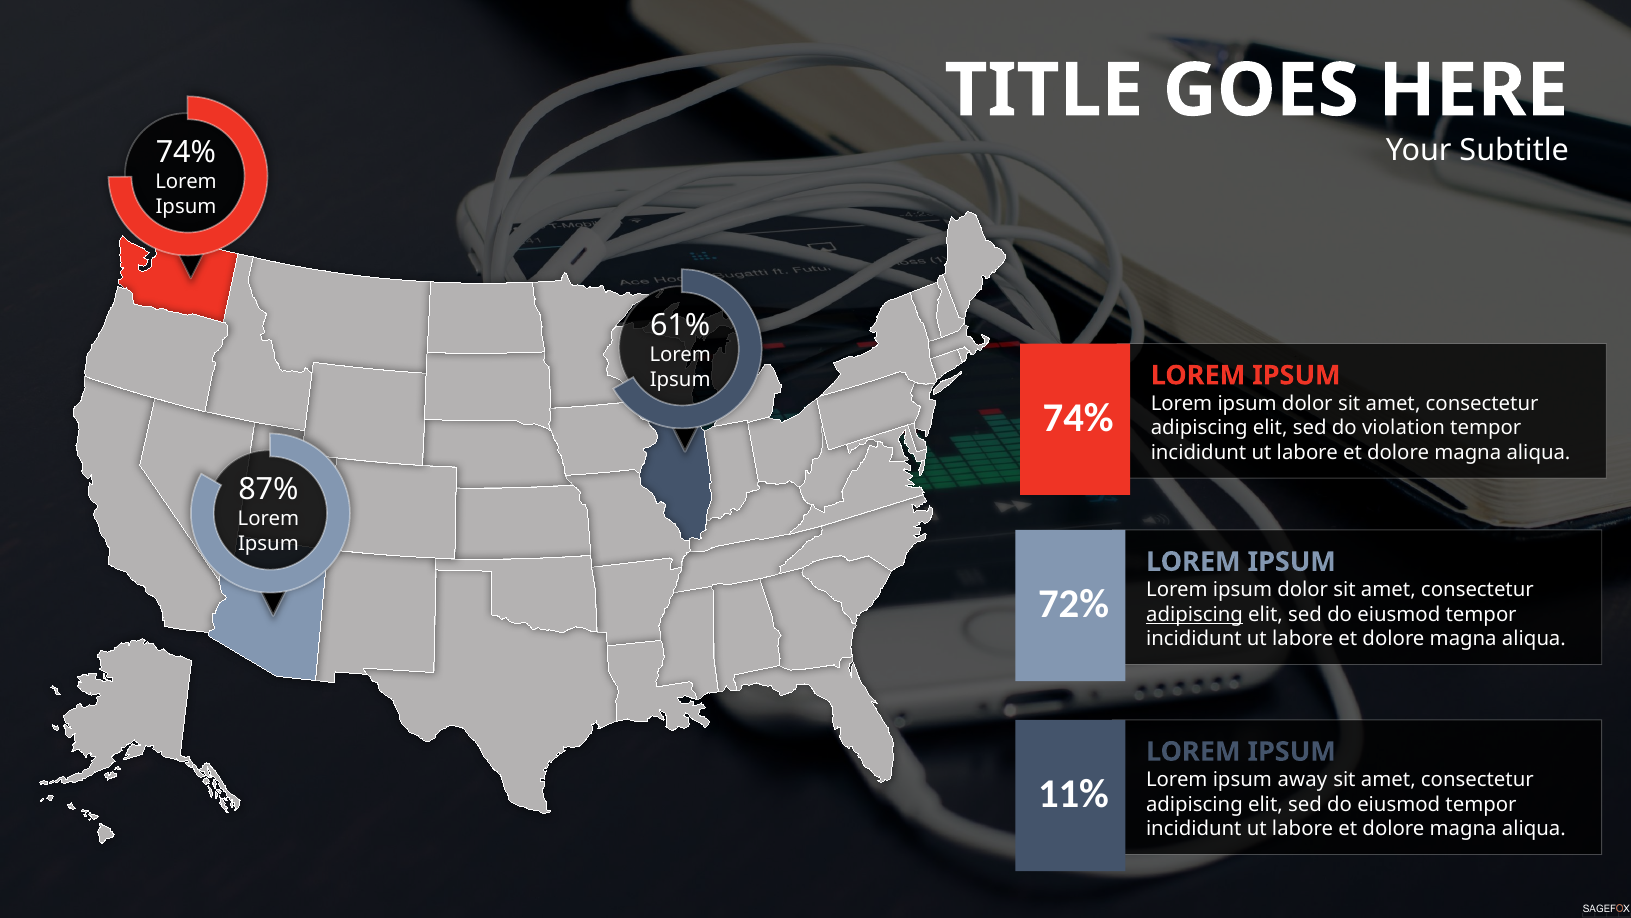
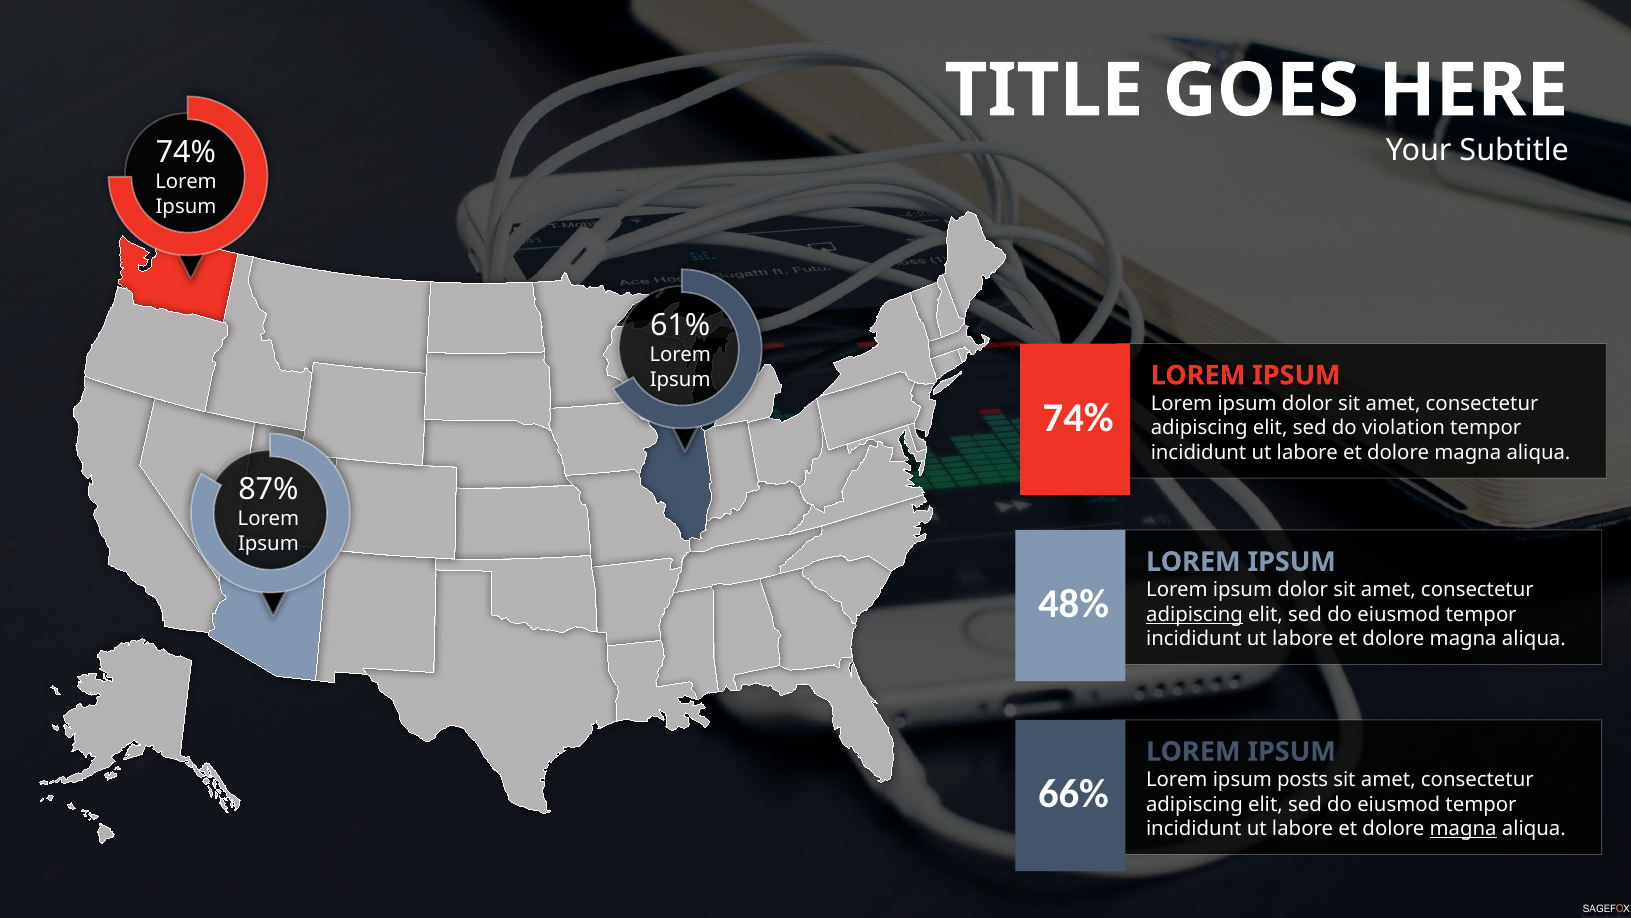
72%: 72% -> 48% (1074, 604)
away: away -> posts (1303, 779)
11%: 11% -> 66% (1073, 794)
magna underline: none -> present (1463, 828)
